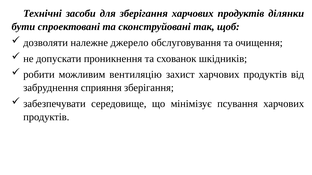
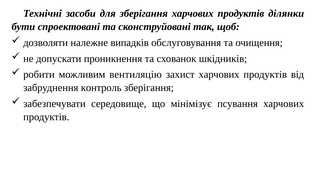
джерело: джерело -> випадків (130, 43)
сприяння: сприяння -> контроль (101, 88)
